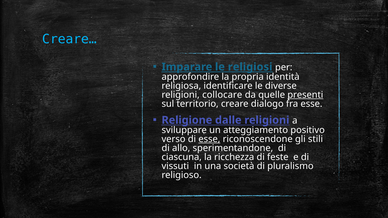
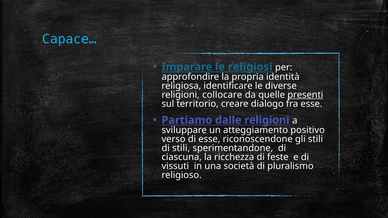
Creare…: Creare… -> Capace… (69, 39)
Religione: Religione -> Partiamo (187, 120)
esse underline: present -> none (209, 139)
di allo: allo -> stili (181, 148)
